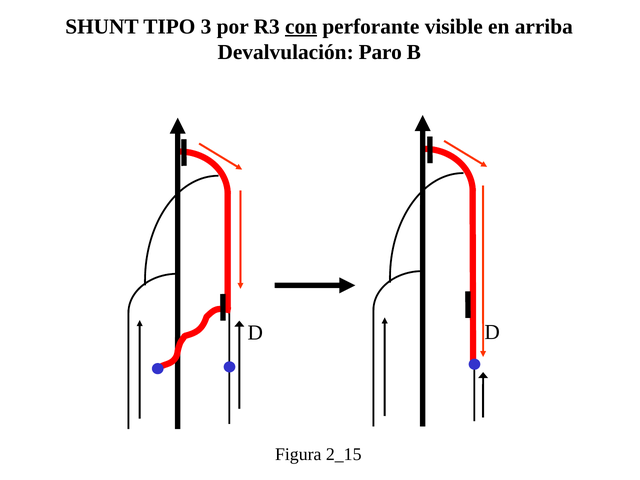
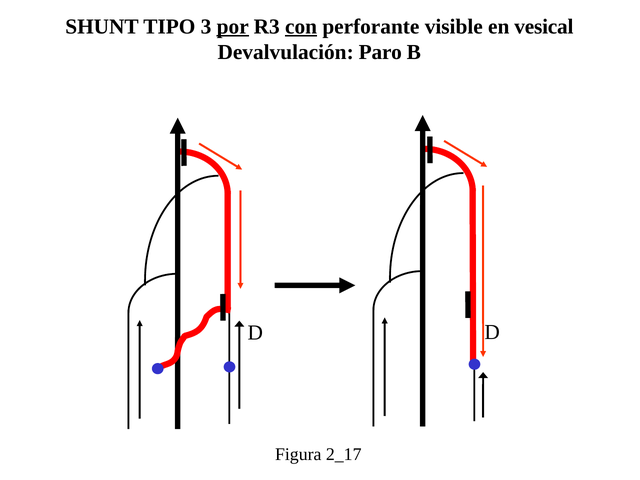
por underline: none -> present (233, 27)
arriba: arriba -> vesical (544, 27)
2_15: 2_15 -> 2_17 (344, 454)
